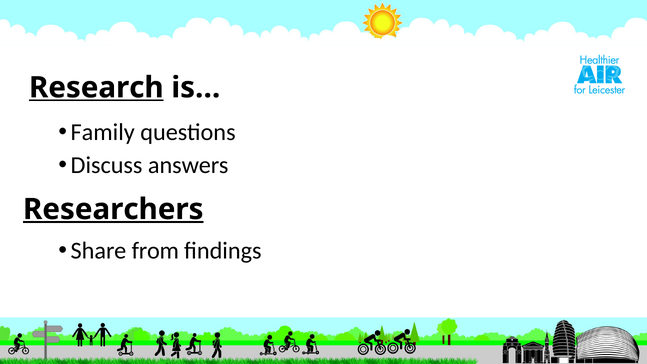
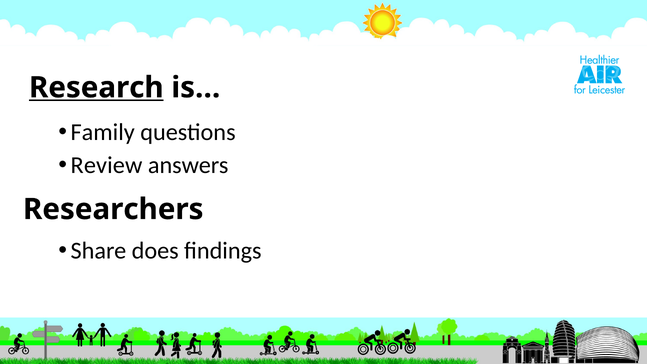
Discuss: Discuss -> Review (106, 165)
Researchers underline: present -> none (113, 209)
from: from -> does (155, 251)
